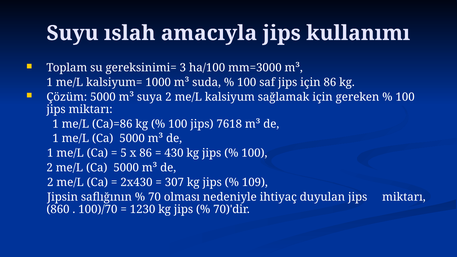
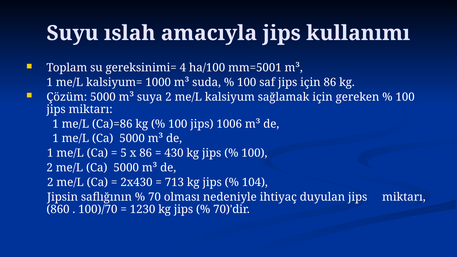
3: 3 -> 4 (183, 68)
mm=3000: mm=3000 -> mm=5001 (255, 68)
7618: 7618 -> 1006 (229, 124)
307: 307 -> 713 (174, 182)
109: 109 -> 104 (255, 182)
